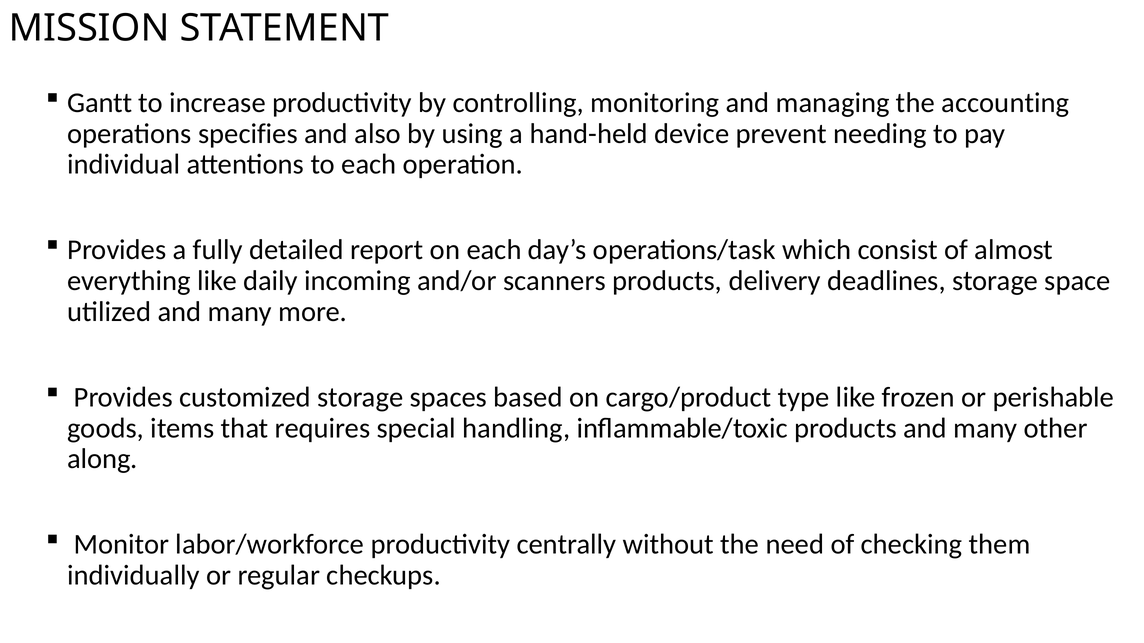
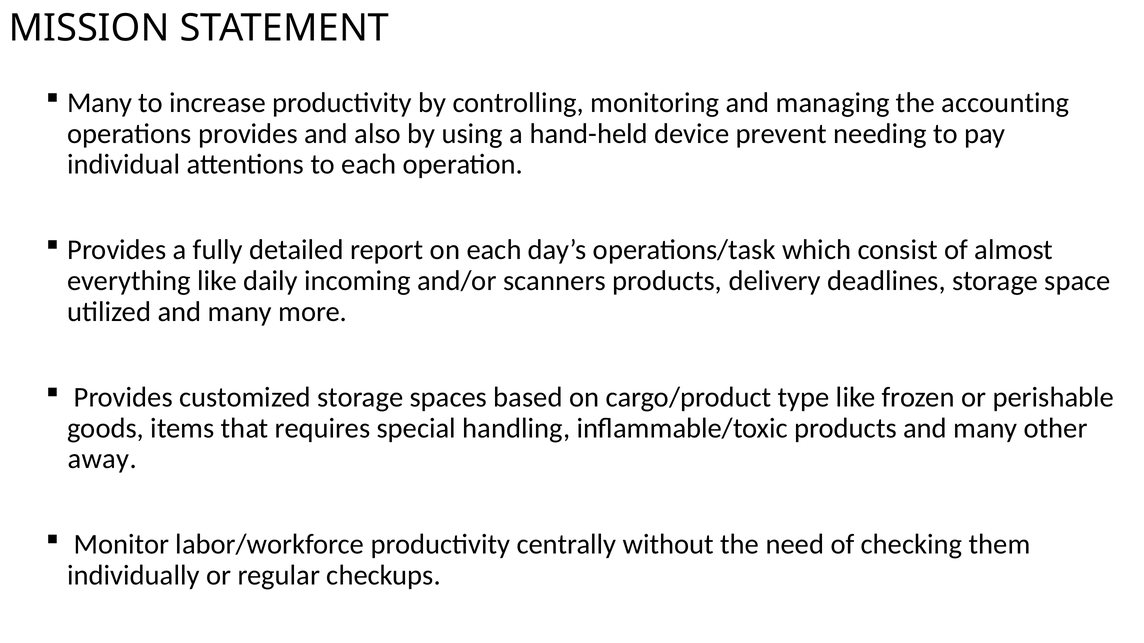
Gantt: Gantt -> Many (100, 103)
operations specifies: specifies -> provides (248, 134)
along: along -> away (102, 459)
